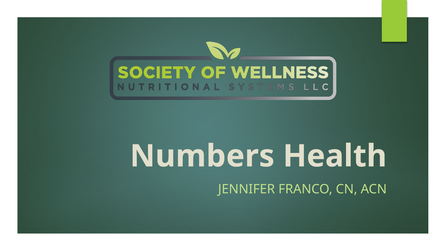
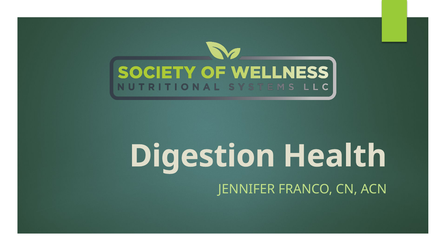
Numbers: Numbers -> Digestion (202, 156)
